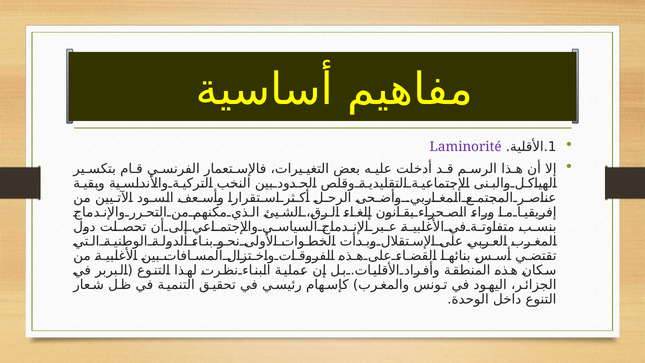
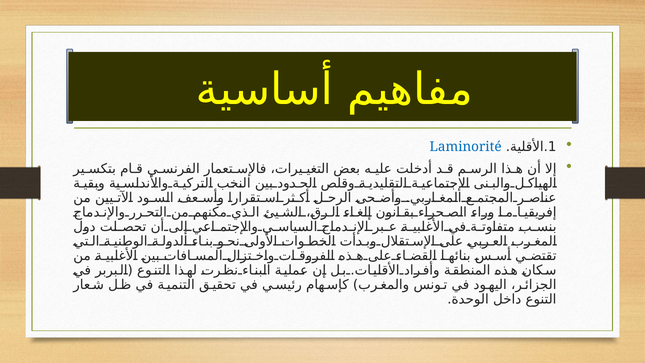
Laminorité colour: purple -> blue (466, 147)
